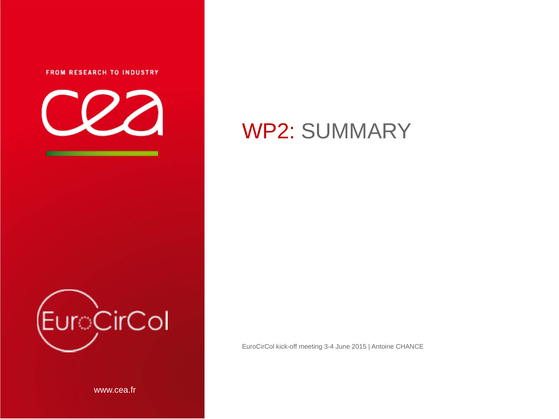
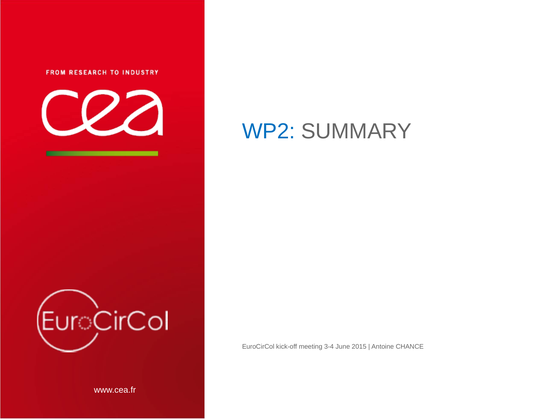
WP2 colour: red -> blue (269, 131)
